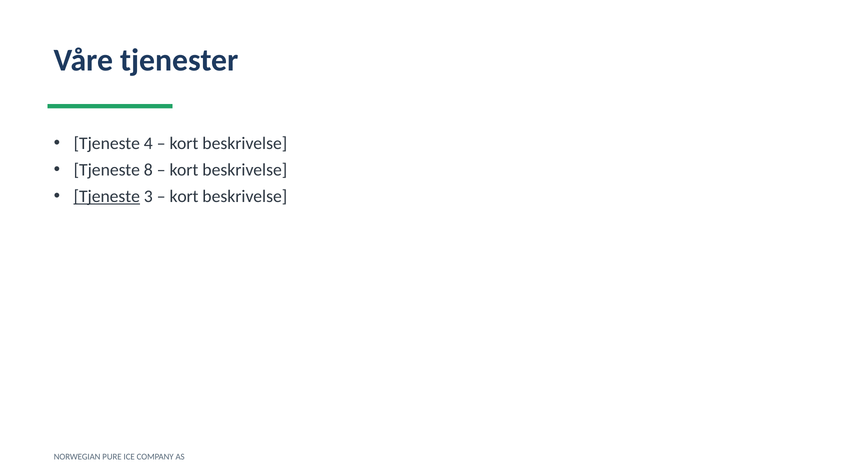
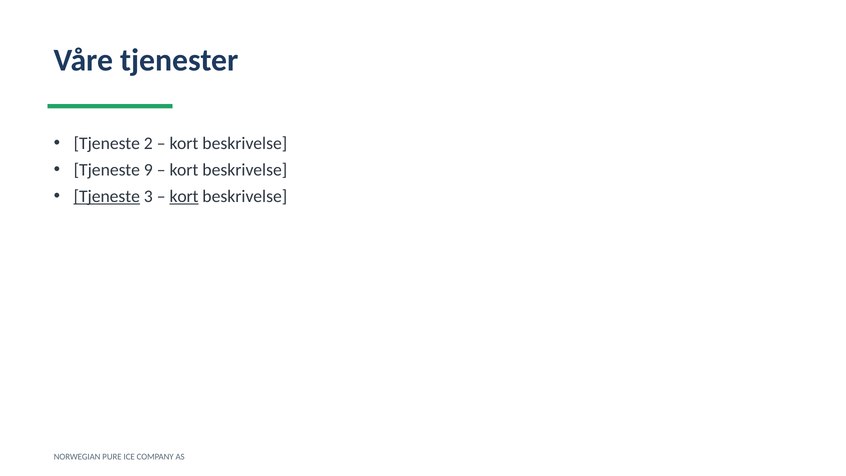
4: 4 -> 2 (148, 143)
8: 8 -> 9 (148, 170)
kort underline: none -> present (184, 196)
